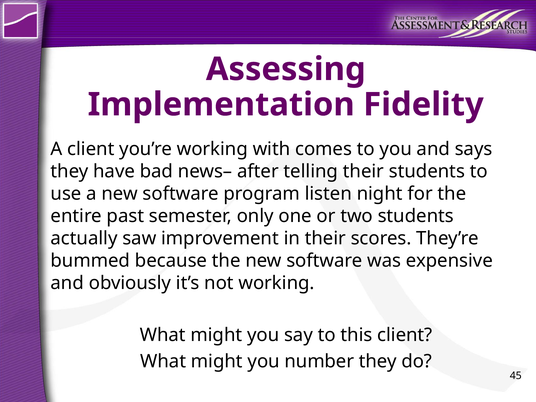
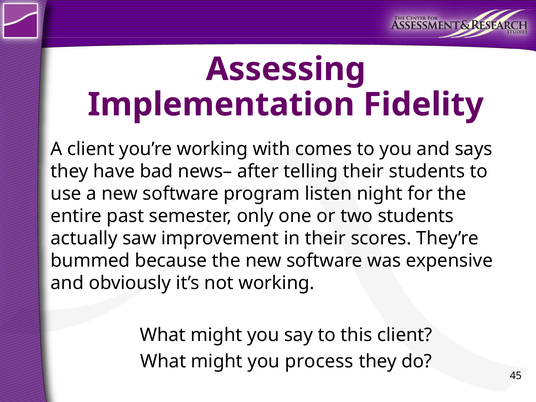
number: number -> process (319, 361)
